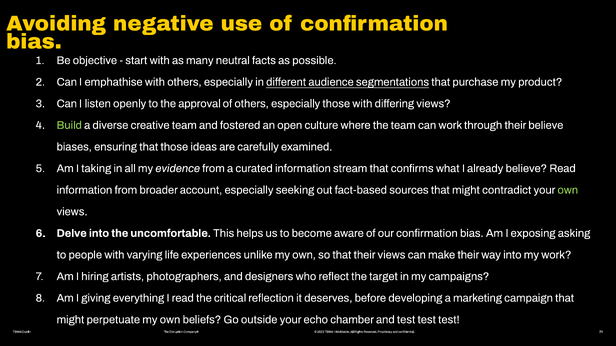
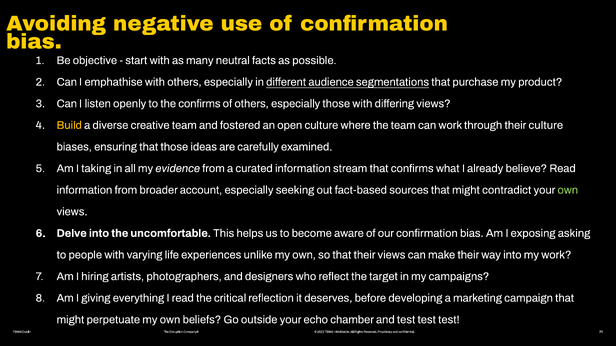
the approval: approval -> confirms (199, 104)
Build colour: light green -> yellow (69, 125)
their believe: believe -> culture (546, 125)
